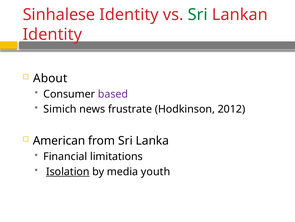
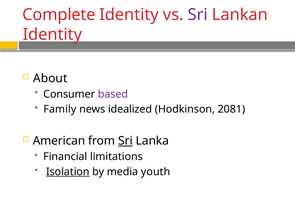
Sinhalese: Sinhalese -> Complete (59, 15)
Sri colour: green -> purple (198, 15)
Simich: Simich -> Family (60, 109)
frustrate: frustrate -> idealized (130, 109)
2012: 2012 -> 2081 (231, 109)
Sri underline: none -> present (125, 140)
